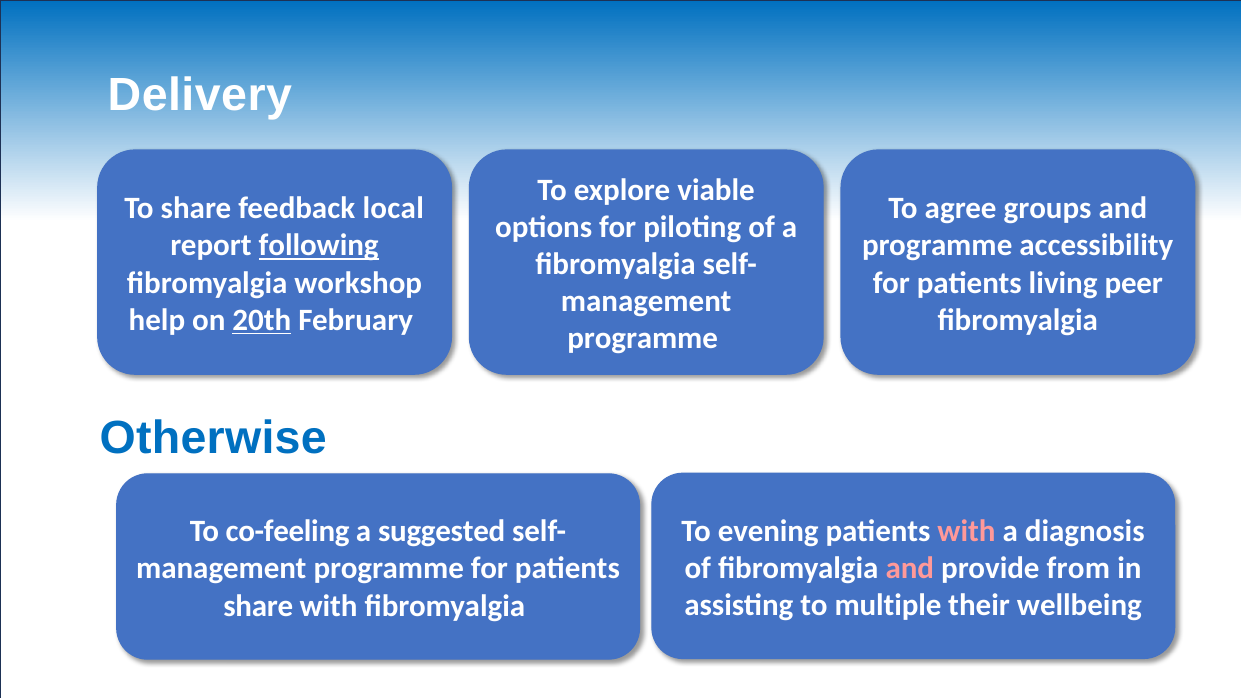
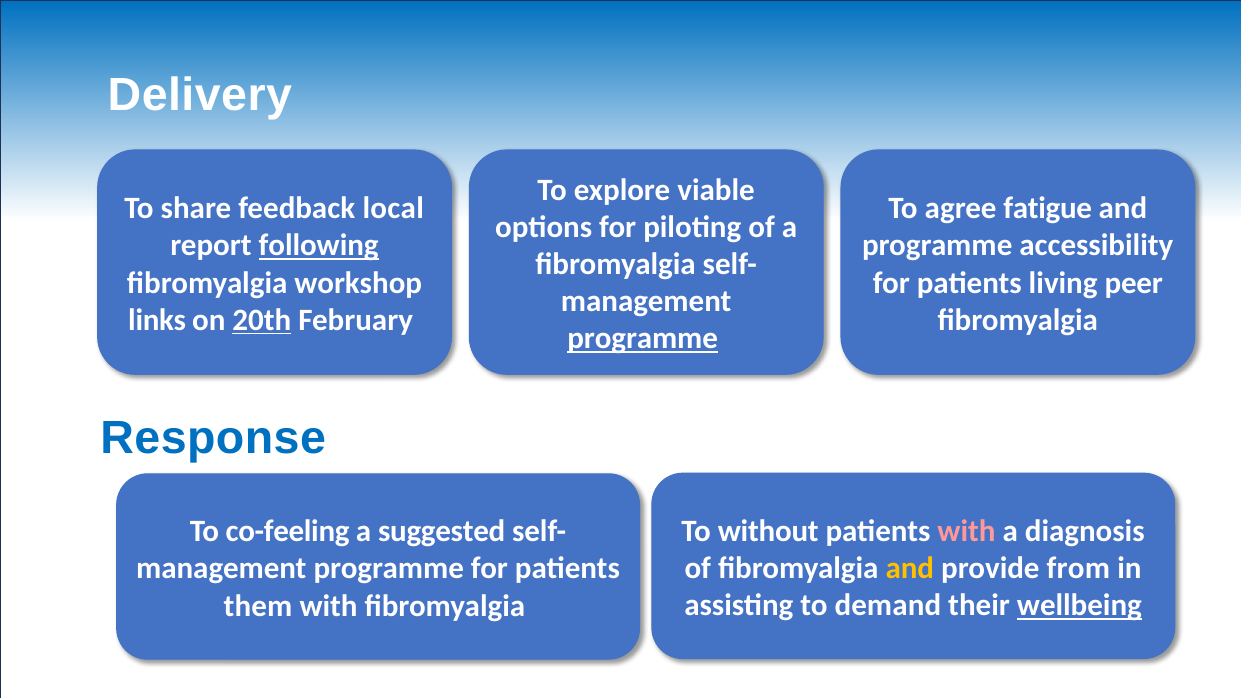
groups: groups -> fatigue (1048, 208)
help: help -> links (157, 320)
programme underline: none -> present (643, 339)
Otherwise: Otherwise -> Response (213, 438)
evening: evening -> without (768, 531)
and colour: pink -> yellow (910, 568)
multiple: multiple -> demand (888, 605)
wellbeing underline: none -> present (1079, 605)
share: share -> them (258, 606)
